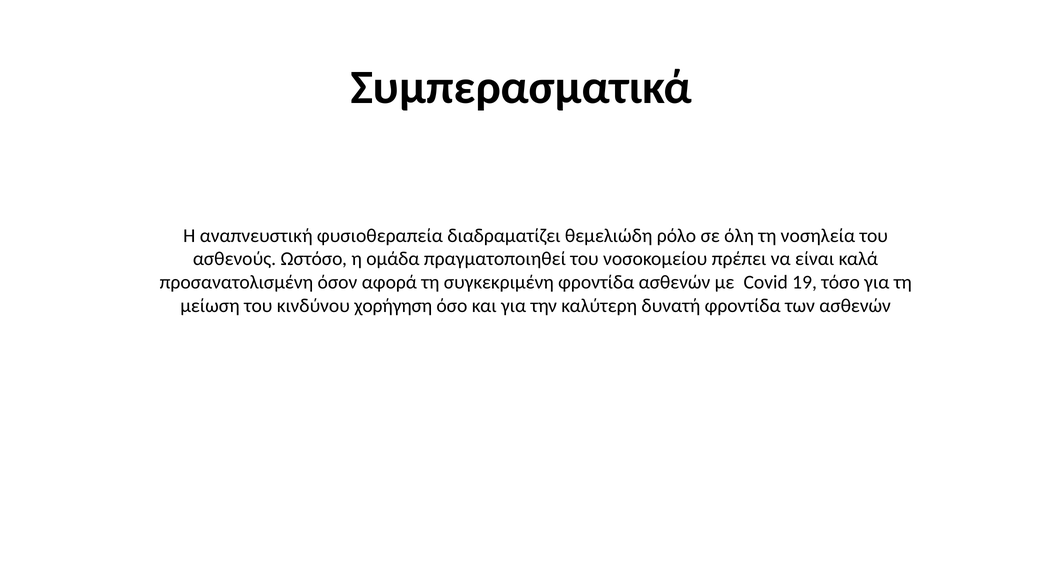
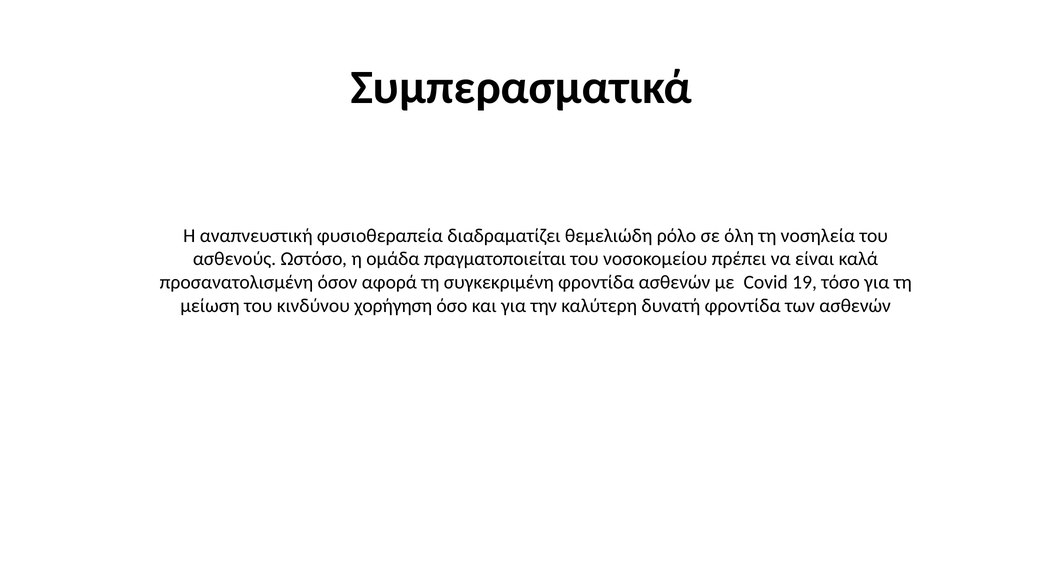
πραγματοποιηθεί: πραγματοποιηθεί -> πραγματοποιείται (495, 259)
